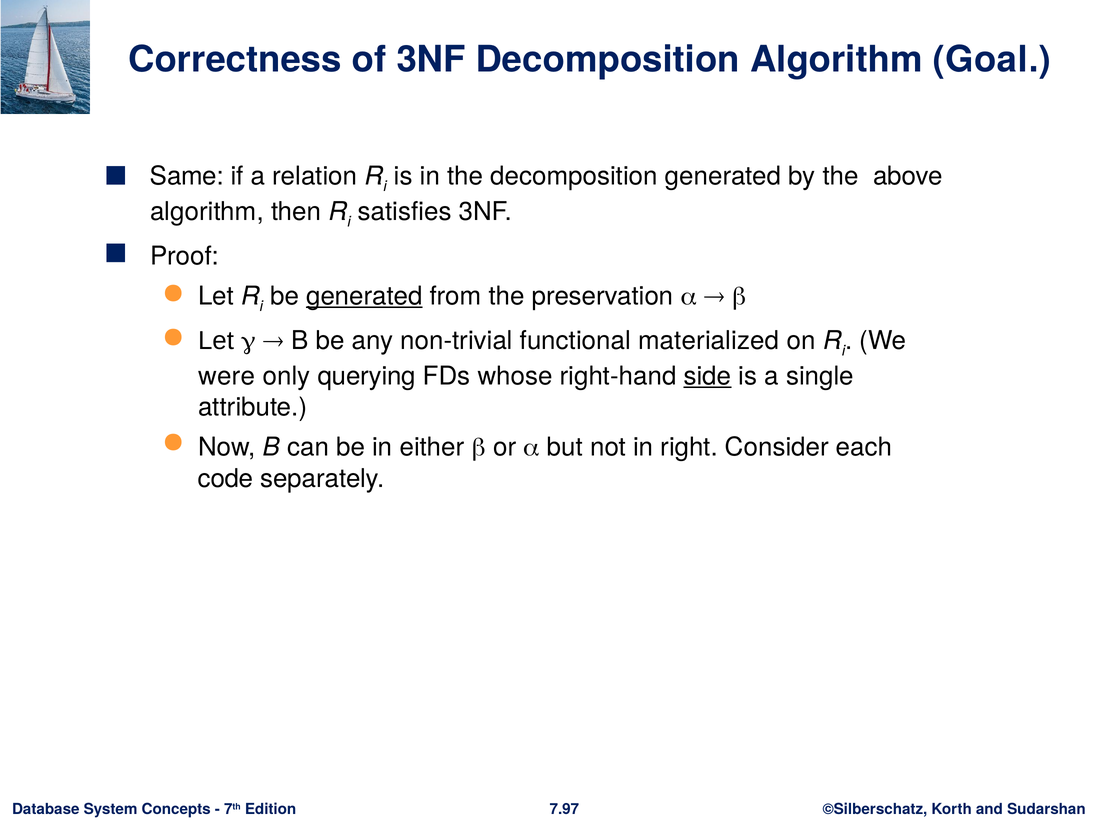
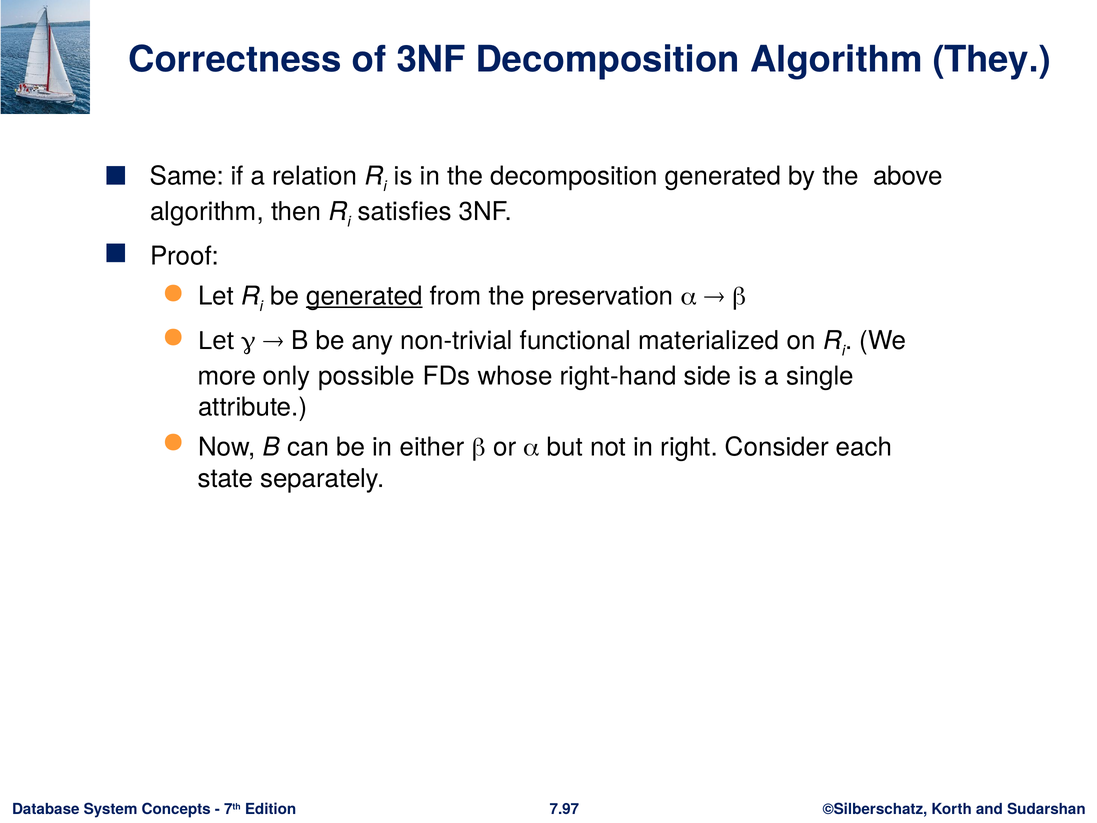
Goal: Goal -> They (981, 60)
were: were -> more (227, 376)
querying: querying -> possible (366, 376)
side underline: present -> none (707, 376)
code: code -> state (226, 478)
